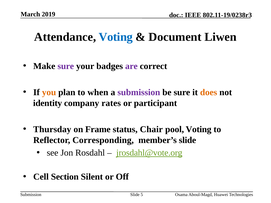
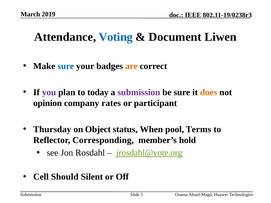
sure colour: purple -> blue (66, 66)
are colour: purple -> orange (131, 66)
you colour: orange -> purple (49, 92)
when: when -> today (98, 92)
identity: identity -> opinion (48, 103)
Frame: Frame -> Object (98, 129)
Chair: Chair -> When (151, 129)
pool Voting: Voting -> Terms (198, 129)
member’s slide: slide -> hold (187, 140)
Section: Section -> Should (65, 177)
